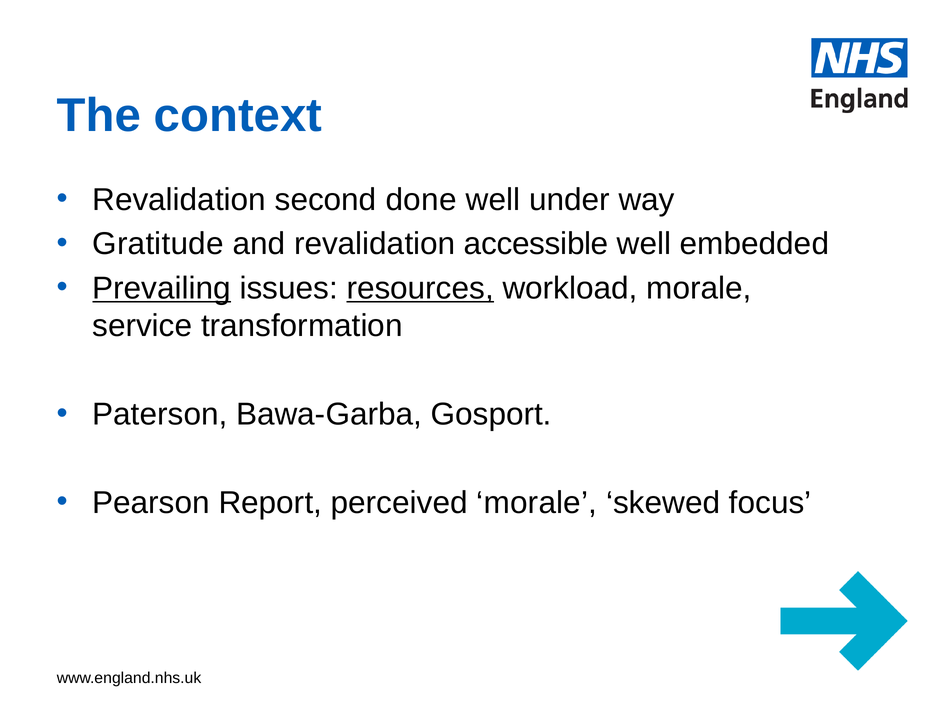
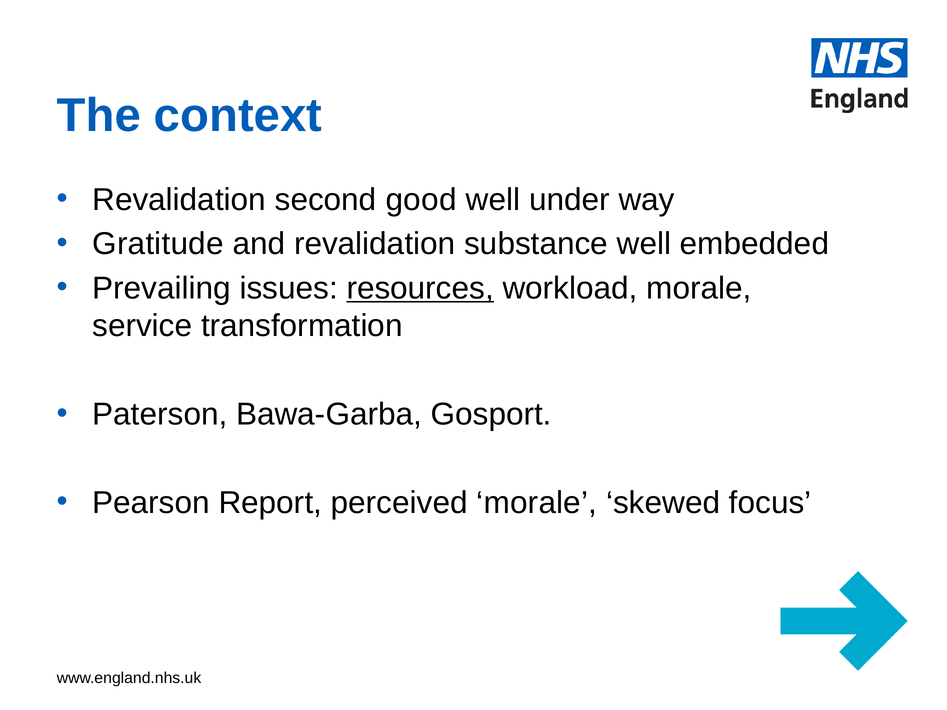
done: done -> good (421, 200)
accessible: accessible -> substance (536, 244)
Prevailing underline: present -> none (162, 288)
